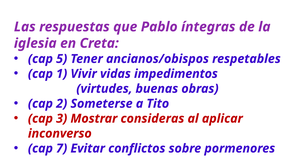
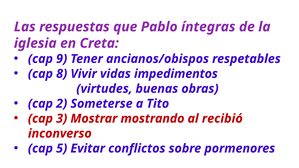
5: 5 -> 9 (62, 59)
1: 1 -> 8 (62, 74)
consideras: consideras -> mostrando (152, 119)
aplicar: aplicar -> recibió (222, 119)
7: 7 -> 5 (62, 149)
